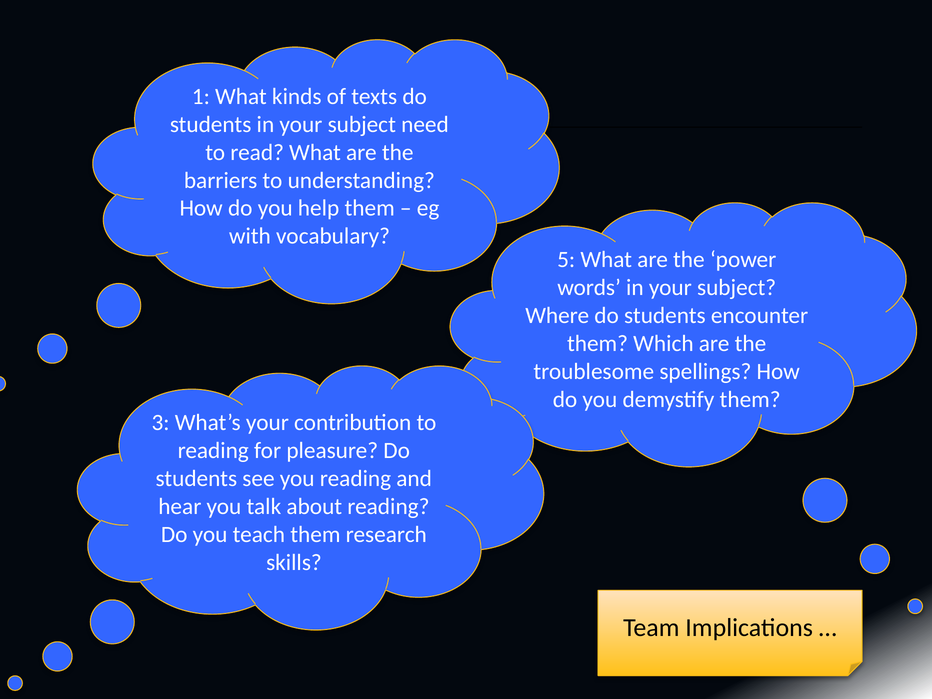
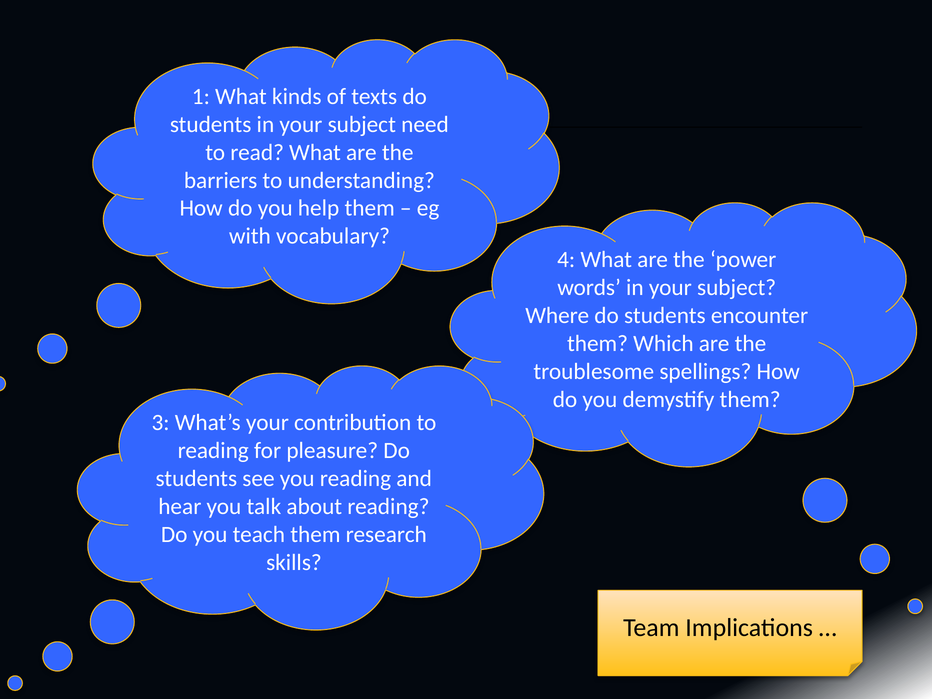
5: 5 -> 4 (566, 260)
